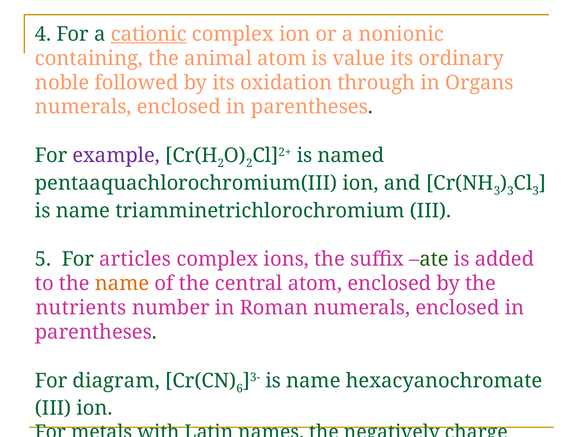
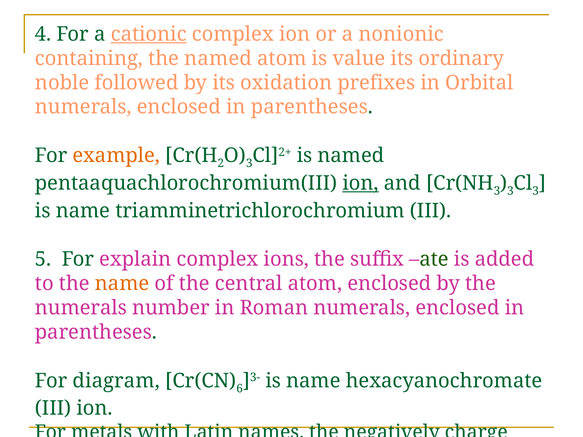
the animal: animal -> named (218, 58)
through: through -> prefixes (376, 83)
Organs: Organs -> Orbital (479, 83)
example colour: purple -> orange (116, 156)
2: 2 -> 3 (249, 163)
ion underline: none -> present (361, 183)
articles: articles -> explain (135, 259)
nutrients: nutrients -> numerals (81, 308)
